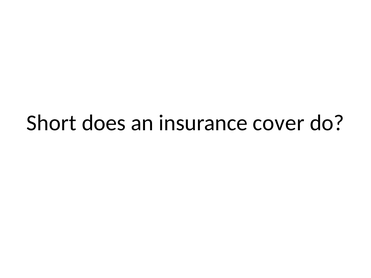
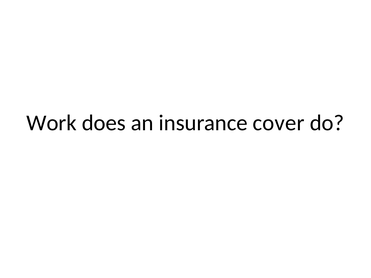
Short: Short -> Work (51, 123)
